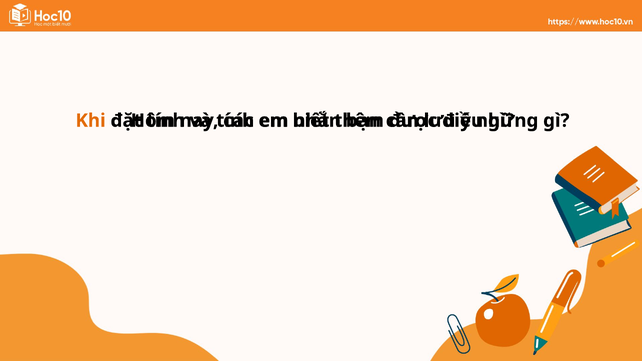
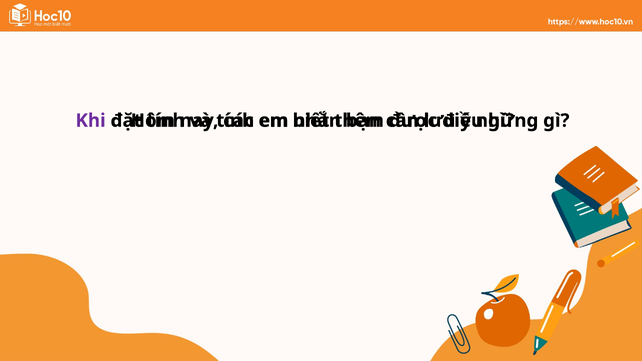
Khi colour: orange -> purple (91, 121)
